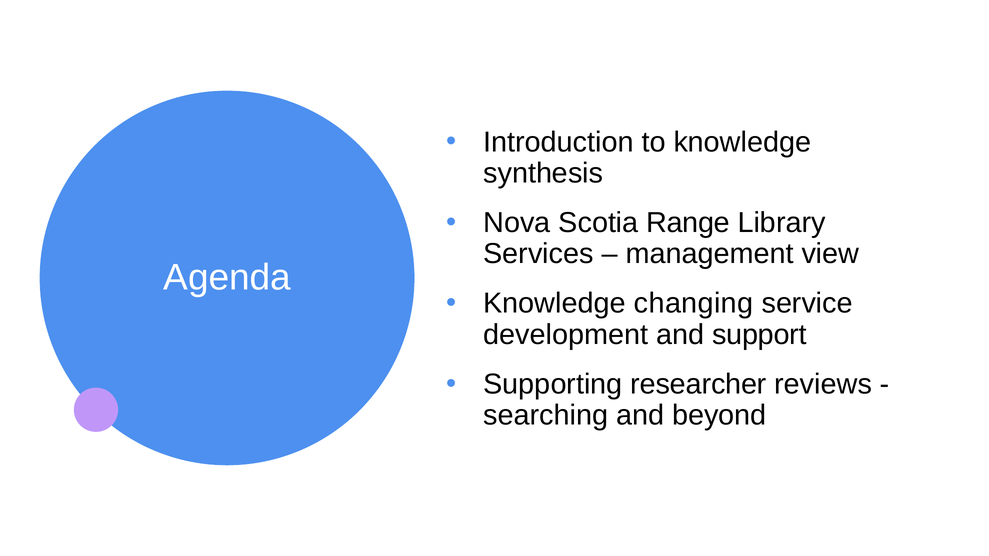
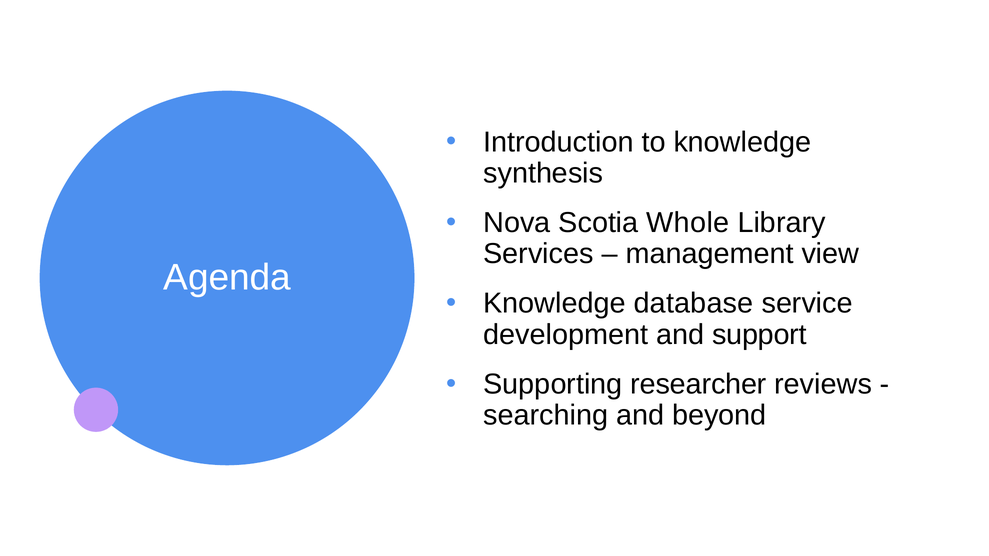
Range: Range -> Whole (688, 223)
changing: changing -> database (694, 304)
